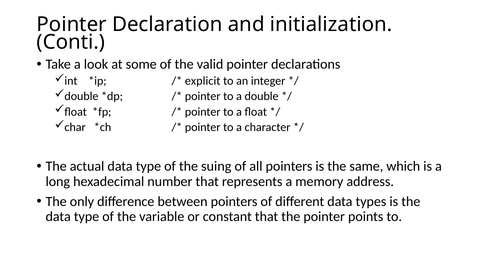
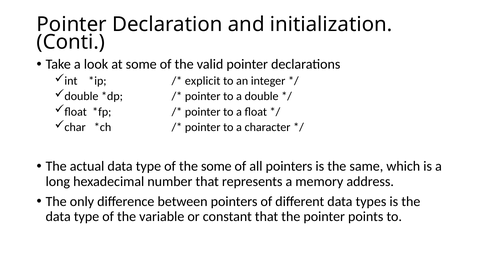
the suing: suing -> some (216, 166)
